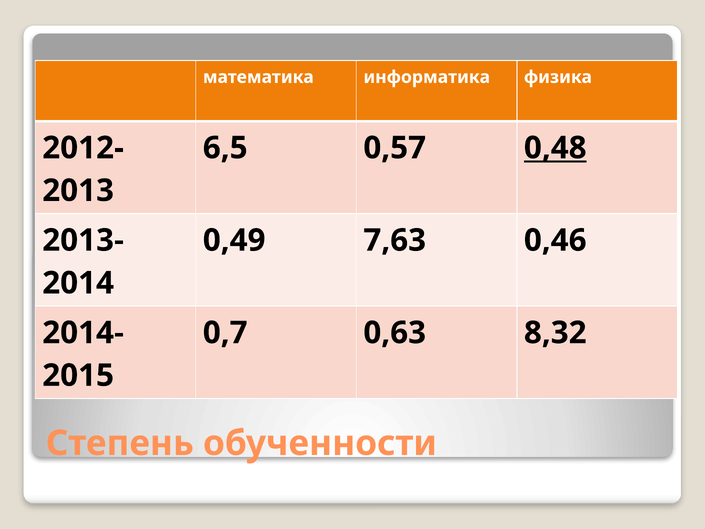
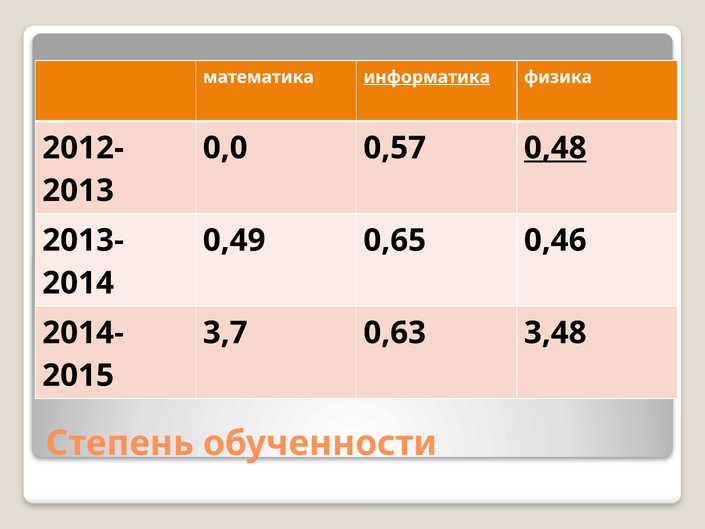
информатика underline: none -> present (427, 77)
6,5: 6,5 -> 0,0 (225, 148)
7,63: 7,63 -> 0,65 (395, 240)
0,7: 0,7 -> 3,7 (225, 333)
8,32: 8,32 -> 3,48 (555, 333)
